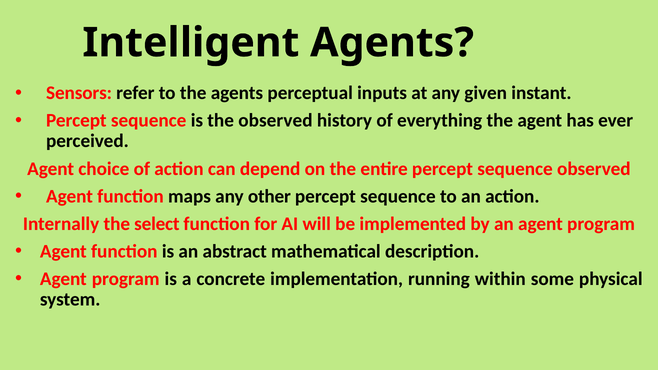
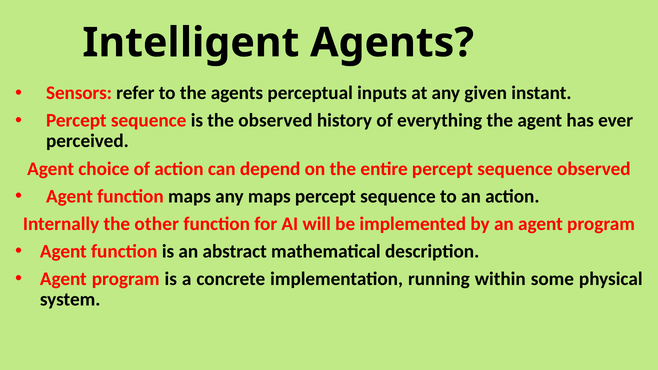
any other: other -> maps (269, 196)
select: select -> other (157, 224)
